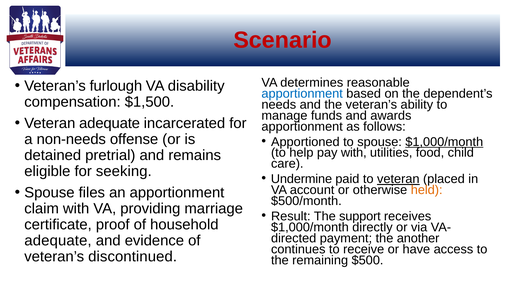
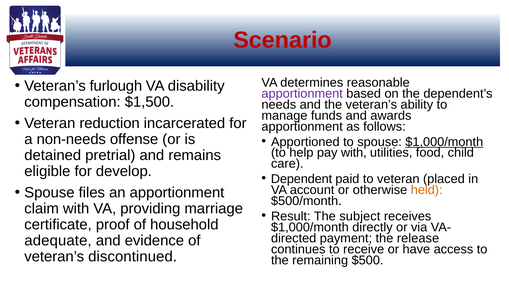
apportionment colour: blue -> purple (302, 94)
Veteran adequate: adequate -> reduction (110, 123)
seeking: seeking -> develop (124, 172)
Undermine: Undermine -> Dependent (301, 179)
veteran underline: present -> none (398, 179)
support: support -> subject (360, 216)
another: another -> release (418, 238)
